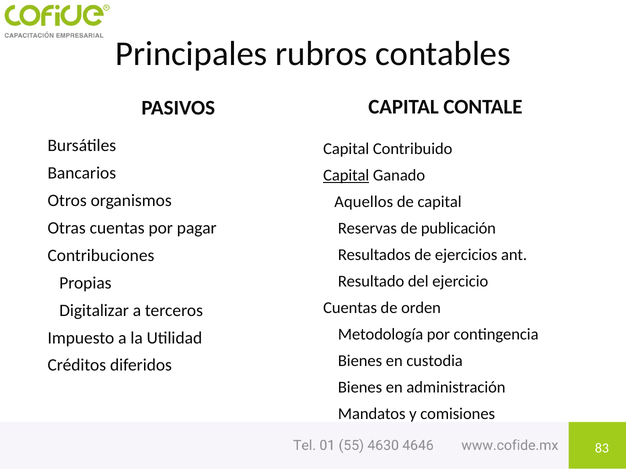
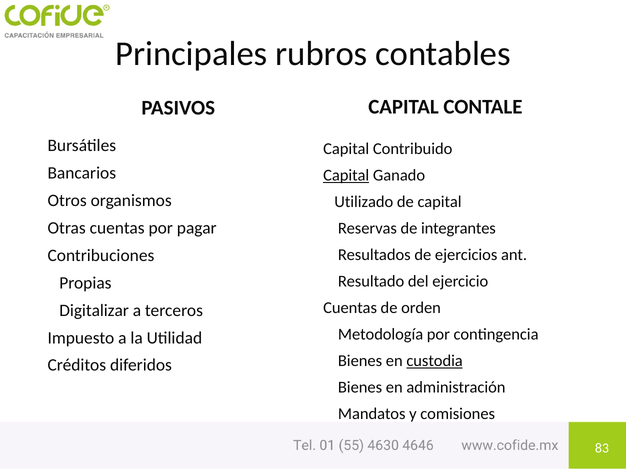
Aquellos: Aquellos -> Utilizado (364, 202)
publicación: publicación -> integrantes (458, 229)
custodia underline: none -> present (435, 361)
